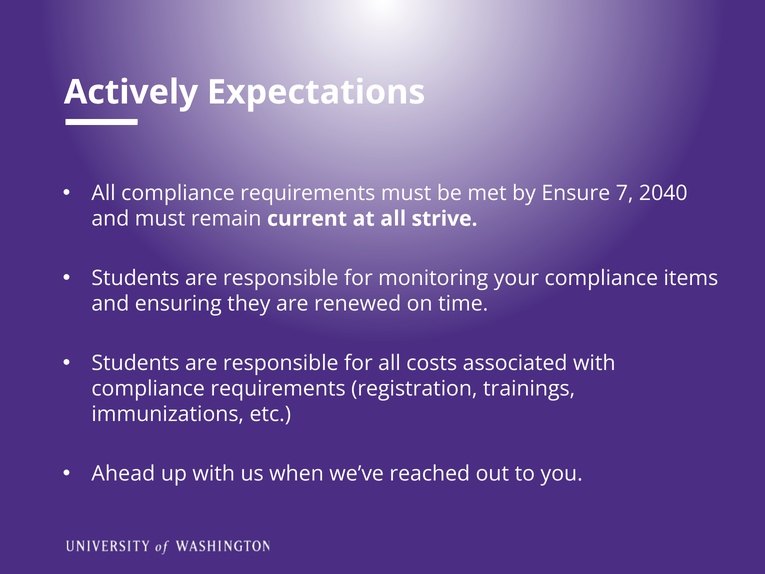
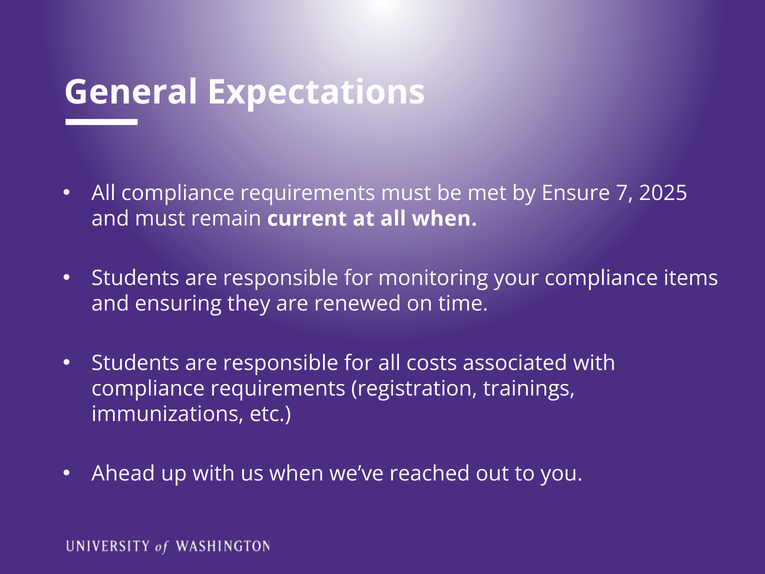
Actively: Actively -> General (131, 92)
2040: 2040 -> 2025 (663, 193)
all strive: strive -> when (444, 219)
